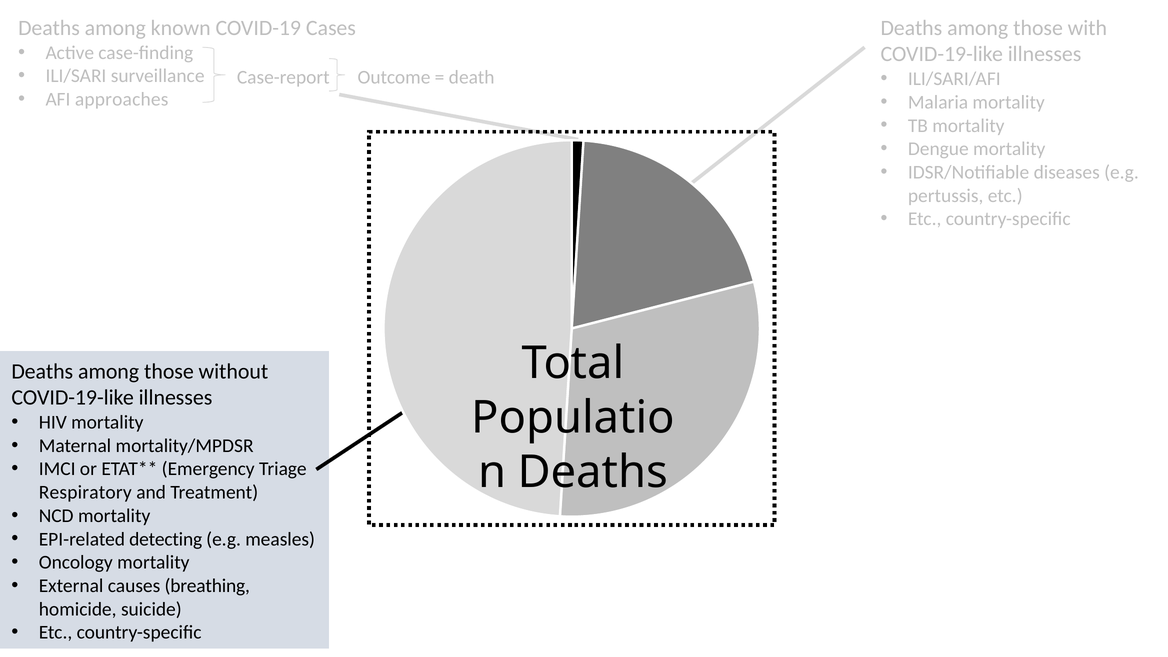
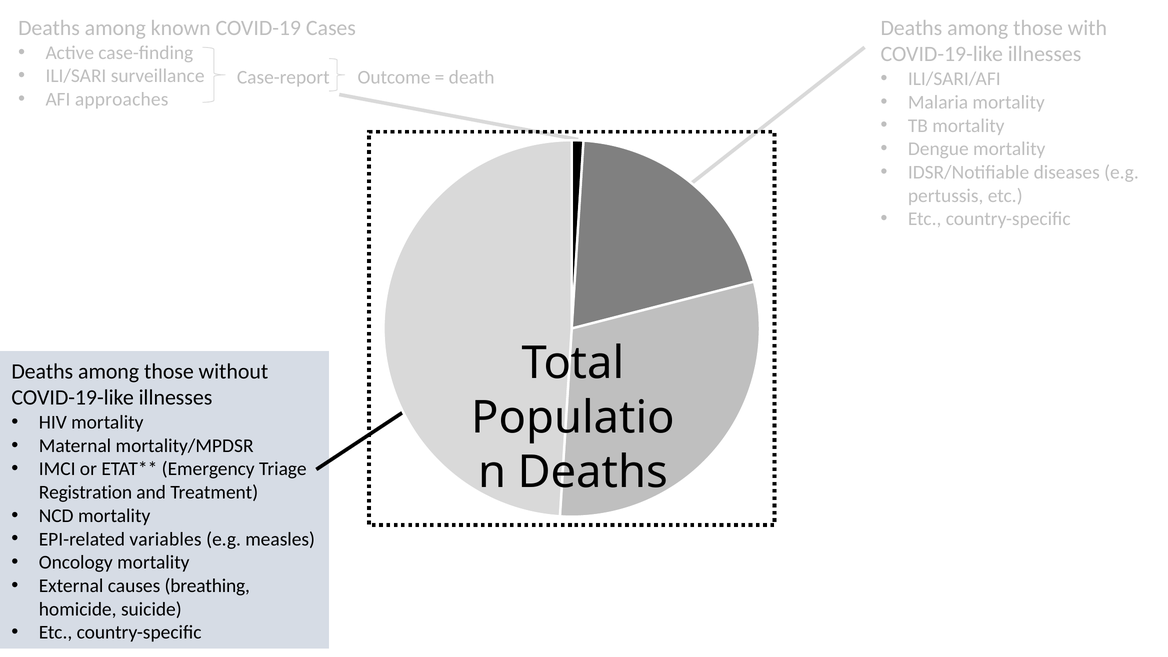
Respiratory: Respiratory -> Registration (85, 492)
detecting: detecting -> variables (165, 539)
